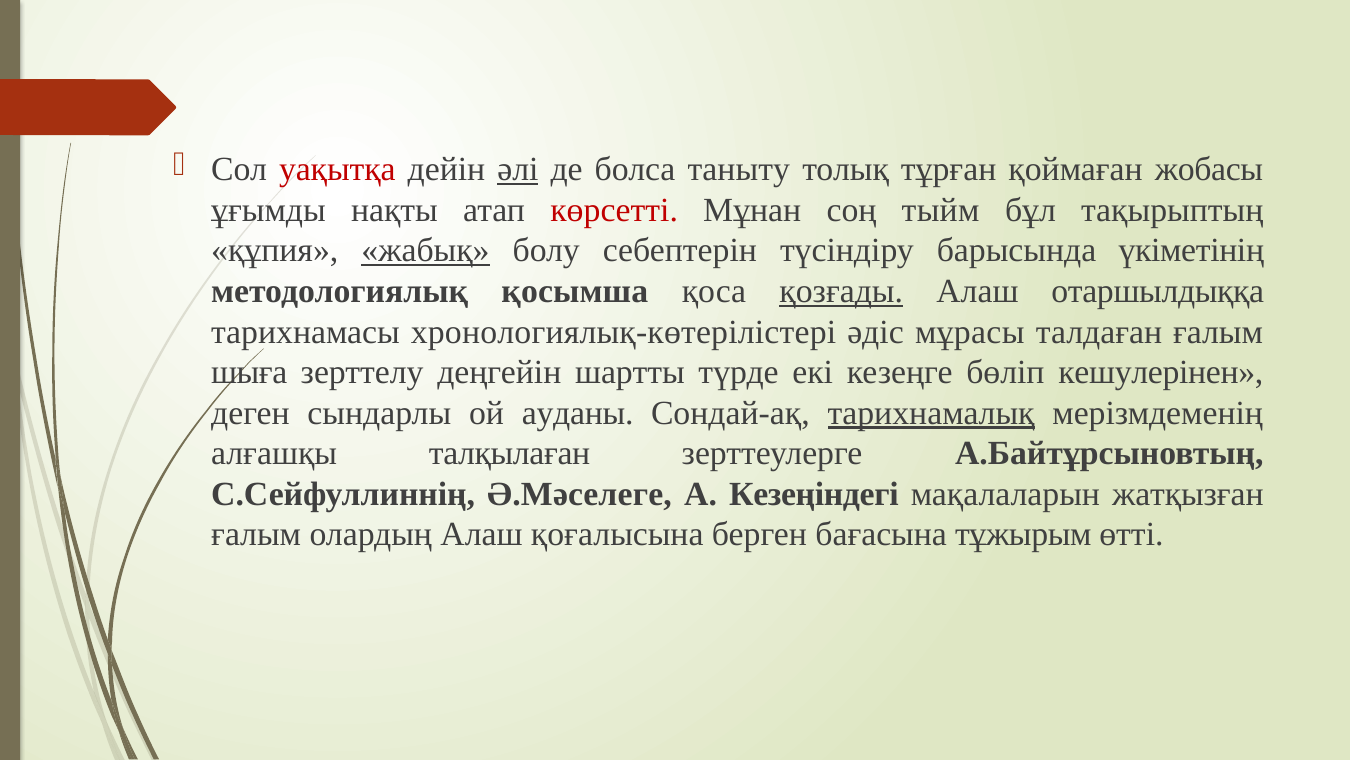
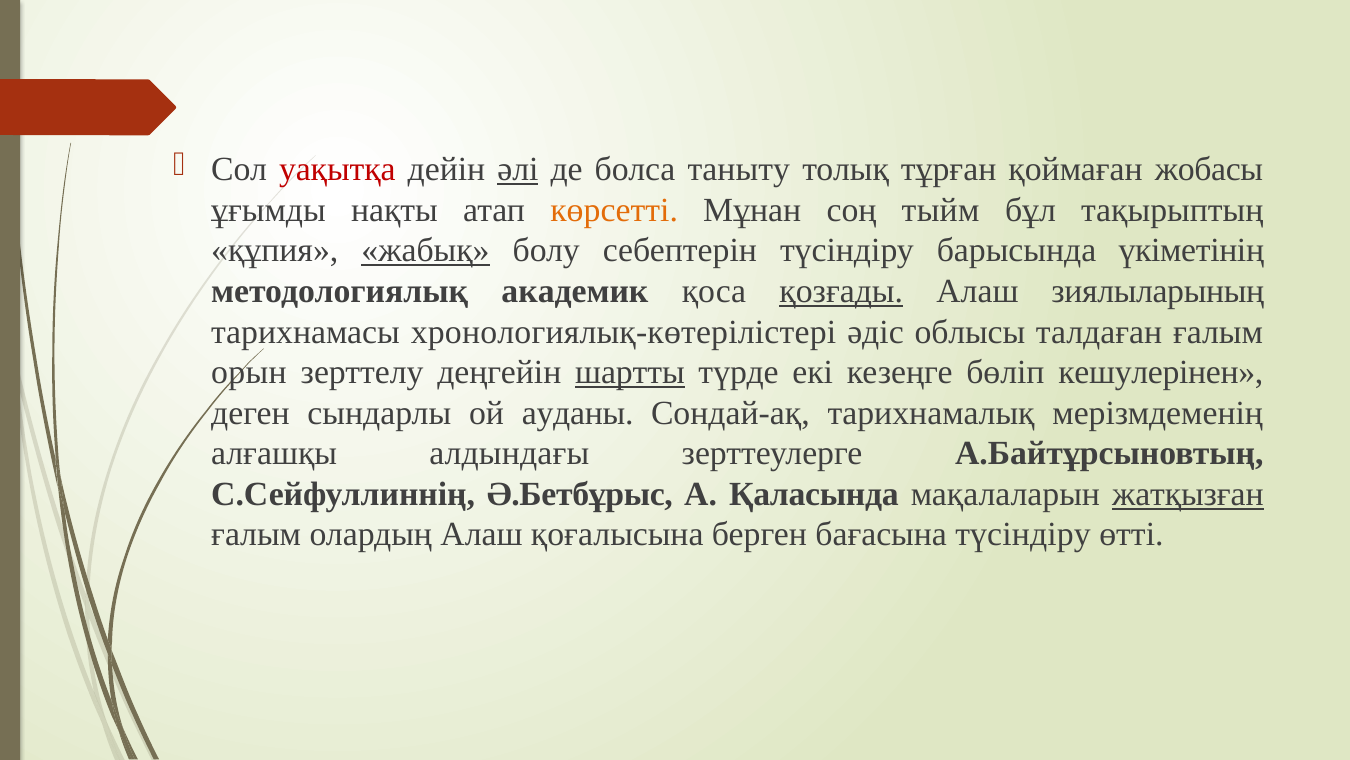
көрсетті colour: red -> orange (614, 210)
қосымша: қосымша -> академик (575, 291)
отаршылдыққа: отаршылдыққа -> зиялыларының (1158, 291)
мұрасы: мұрасы -> облысы (970, 332)
шыға: шыға -> орын (249, 372)
шартты underline: none -> present (630, 372)
тарихнамалық underline: present -> none (931, 413)
талқылаған: талқылаған -> алдындағы (509, 453)
Ә.Мәселеге: Ә.Мәселеге -> Ә.Бетбұрыс (580, 494)
Кезеңіндегі: Кезеңіндегі -> Қаласында (814, 494)
жатқызған underline: none -> present (1188, 494)
бағасына тұжырым: тұжырым -> түсіндіру (1023, 534)
